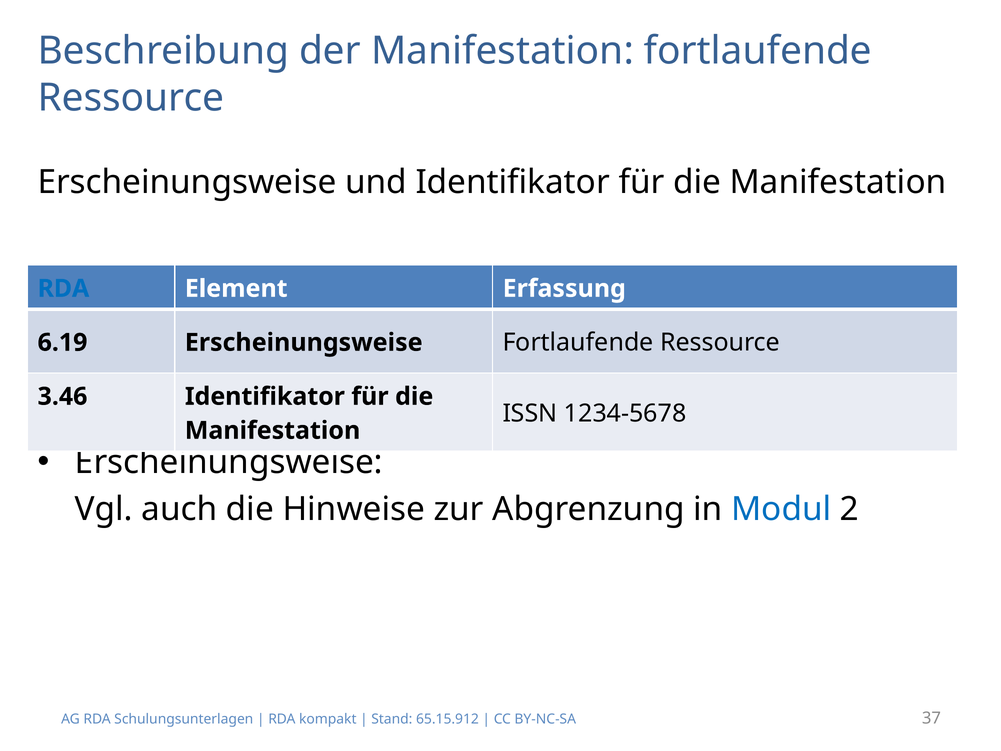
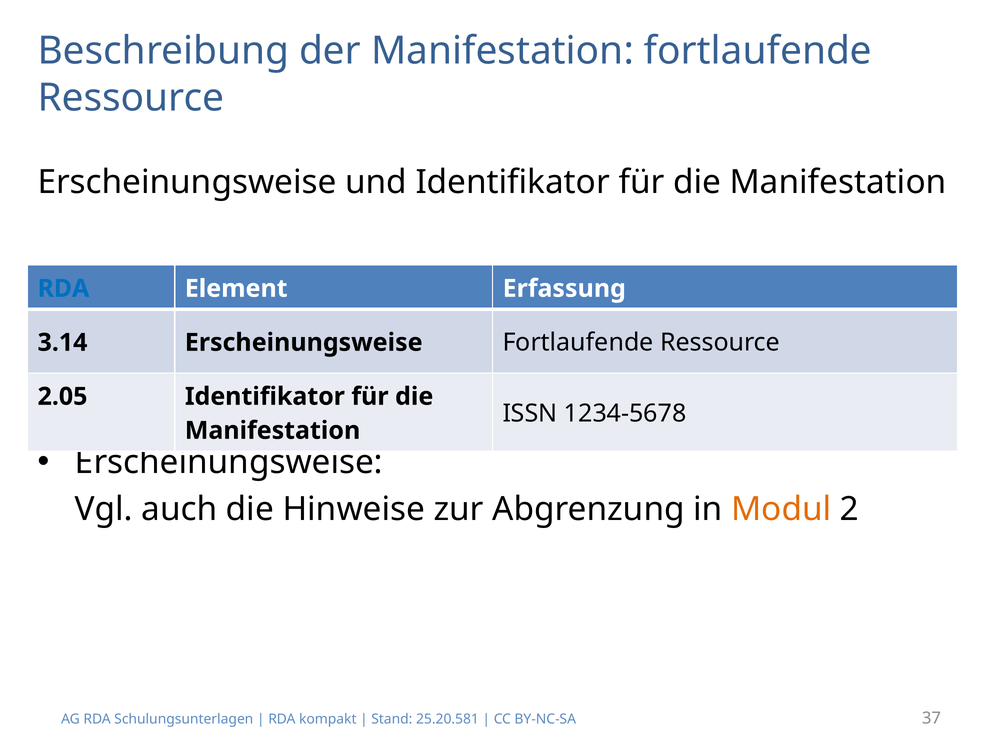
6.19: 6.19 -> 3.14 (62, 342)
3.46: 3.46 -> 2.05 (62, 396)
Modul colour: blue -> orange (781, 509)
65.15.912: 65.15.912 -> 25.20.581 (447, 719)
